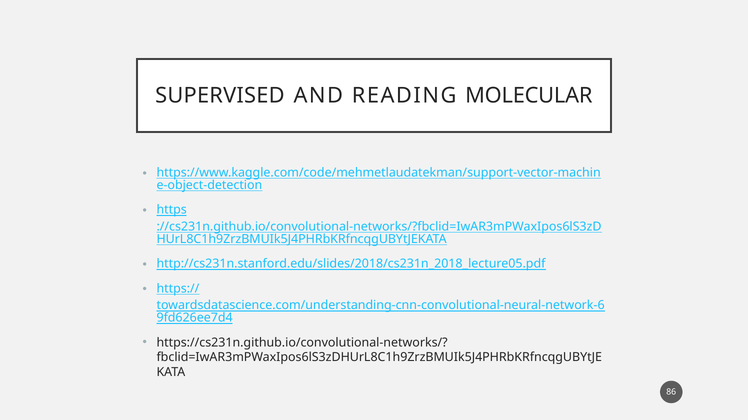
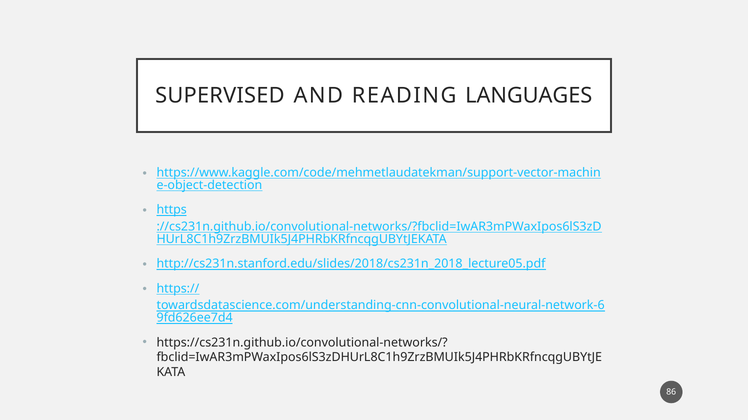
MOLECULAR: MOLECULAR -> LANGUAGES (529, 96)
